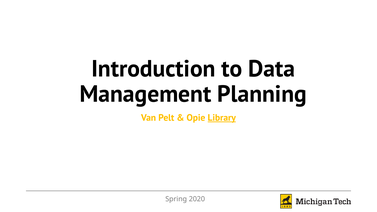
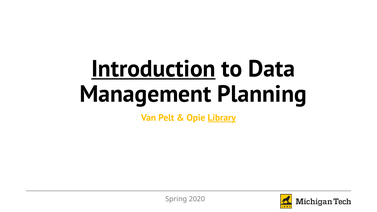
Introduction underline: none -> present (153, 69)
